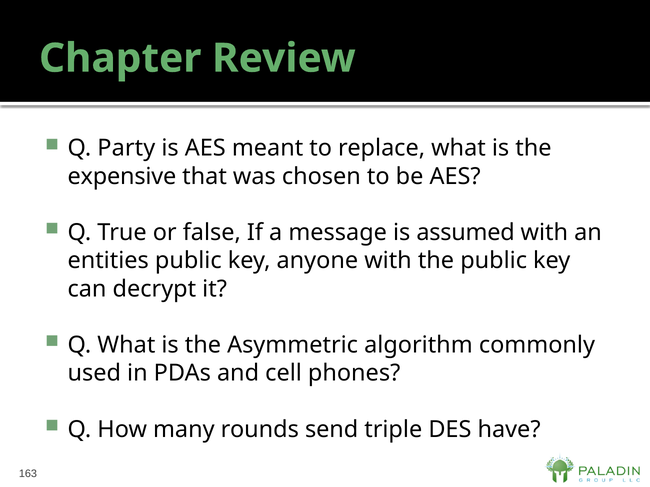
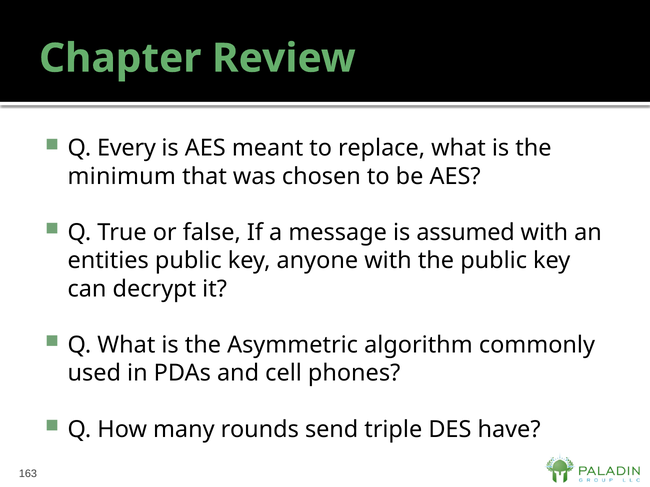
Party: Party -> Every (126, 148)
expensive: expensive -> minimum (122, 177)
